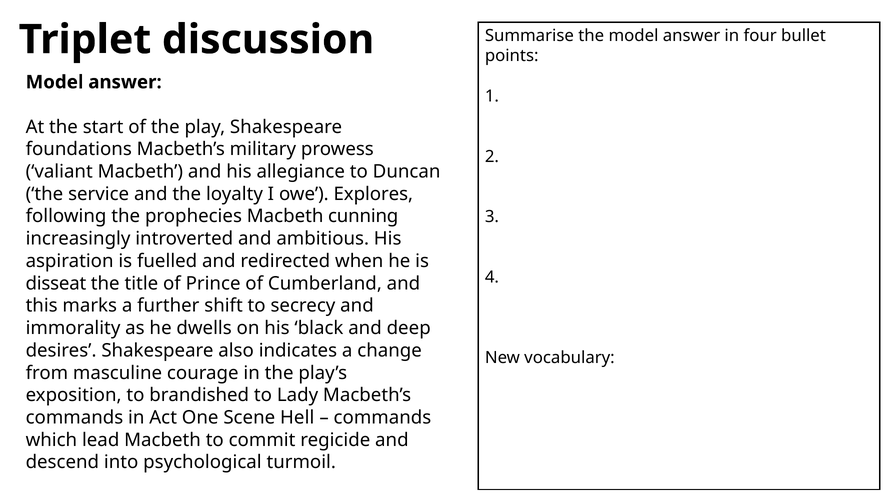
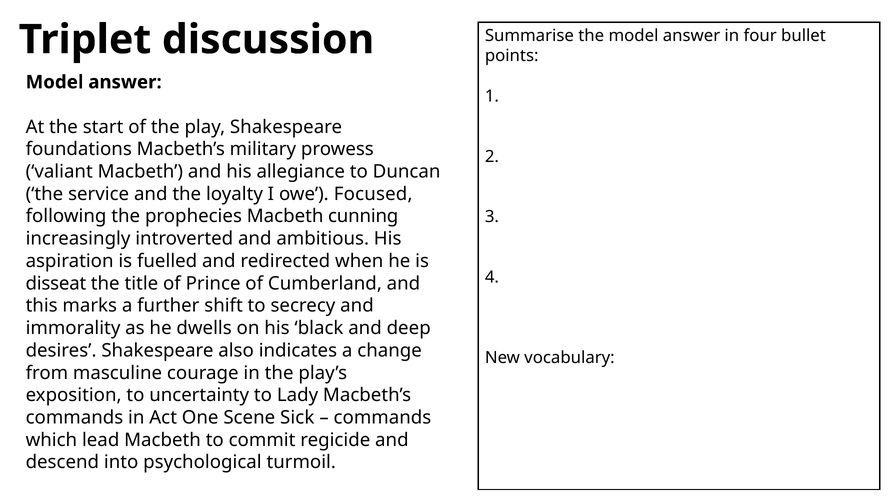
Explores: Explores -> Focused (373, 194)
brandished: brandished -> uncertainty (199, 396)
Hell: Hell -> Sick (297, 418)
